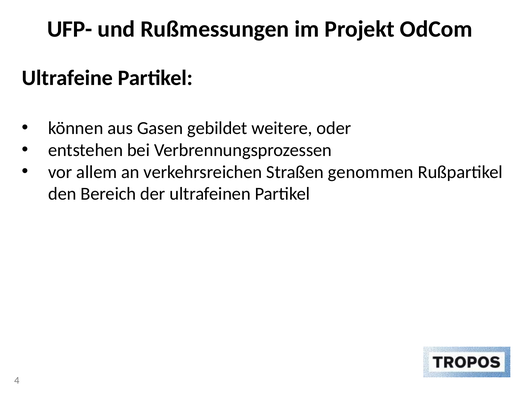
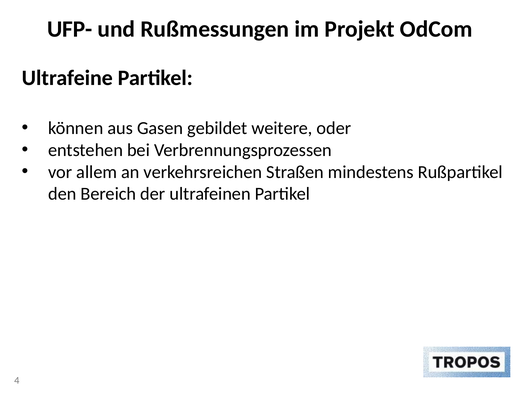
genommen: genommen -> mindestens (371, 172)
